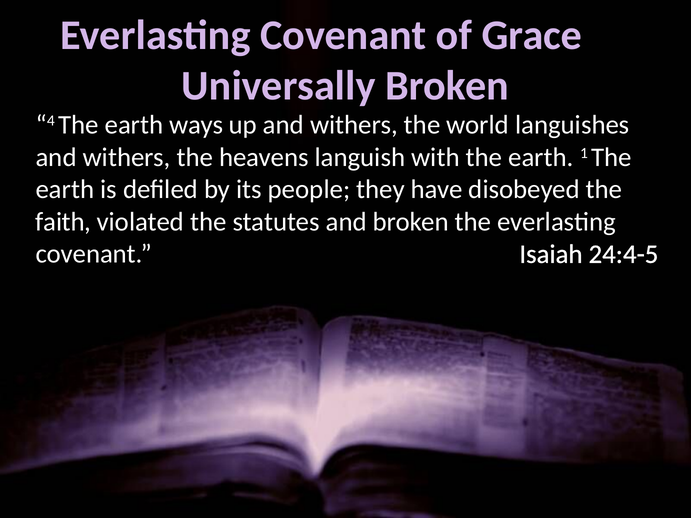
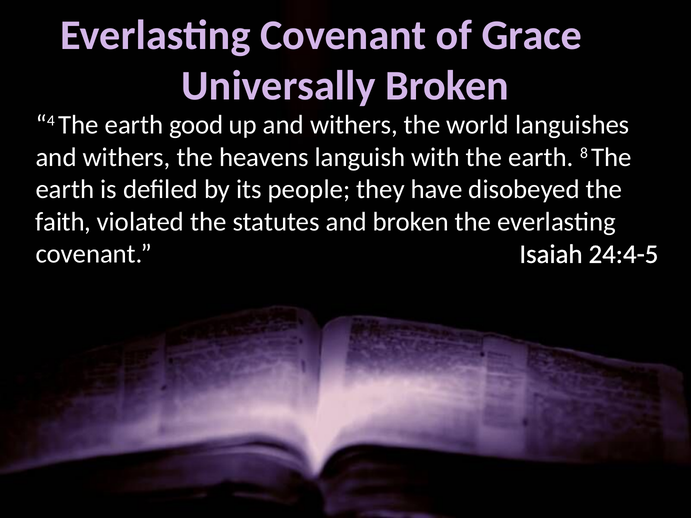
ways: ways -> good (196, 125)
1: 1 -> 8 (584, 153)
